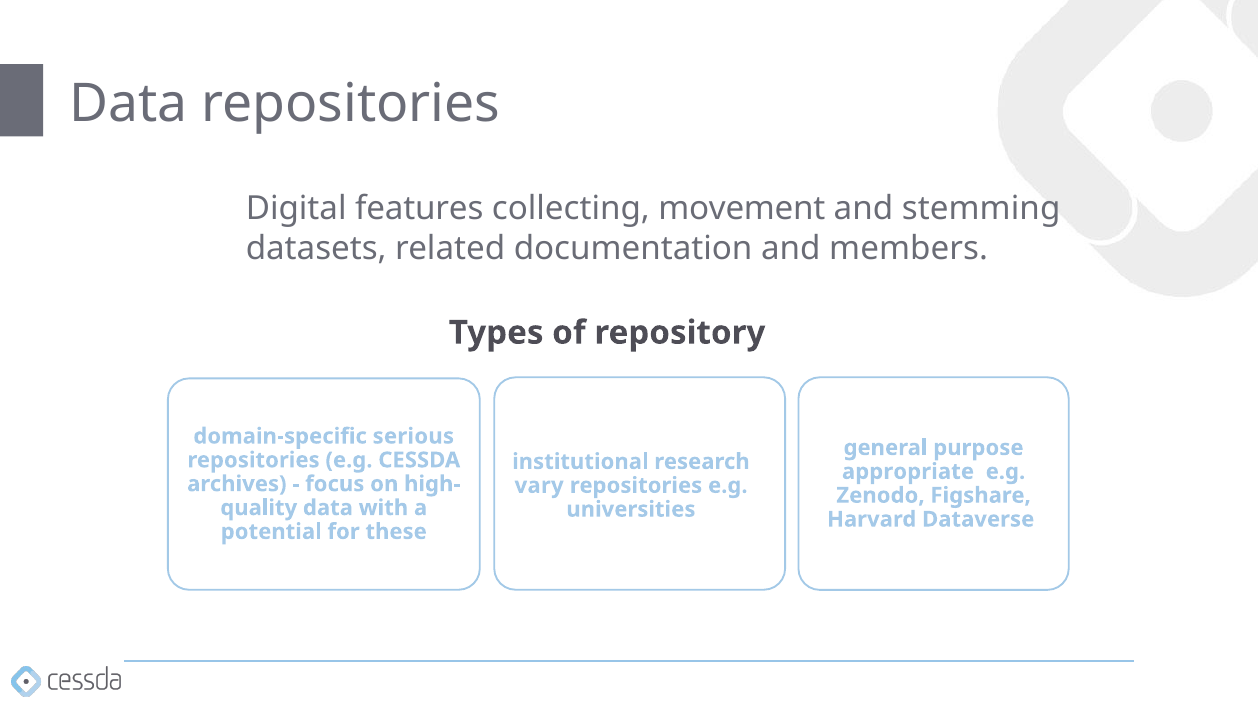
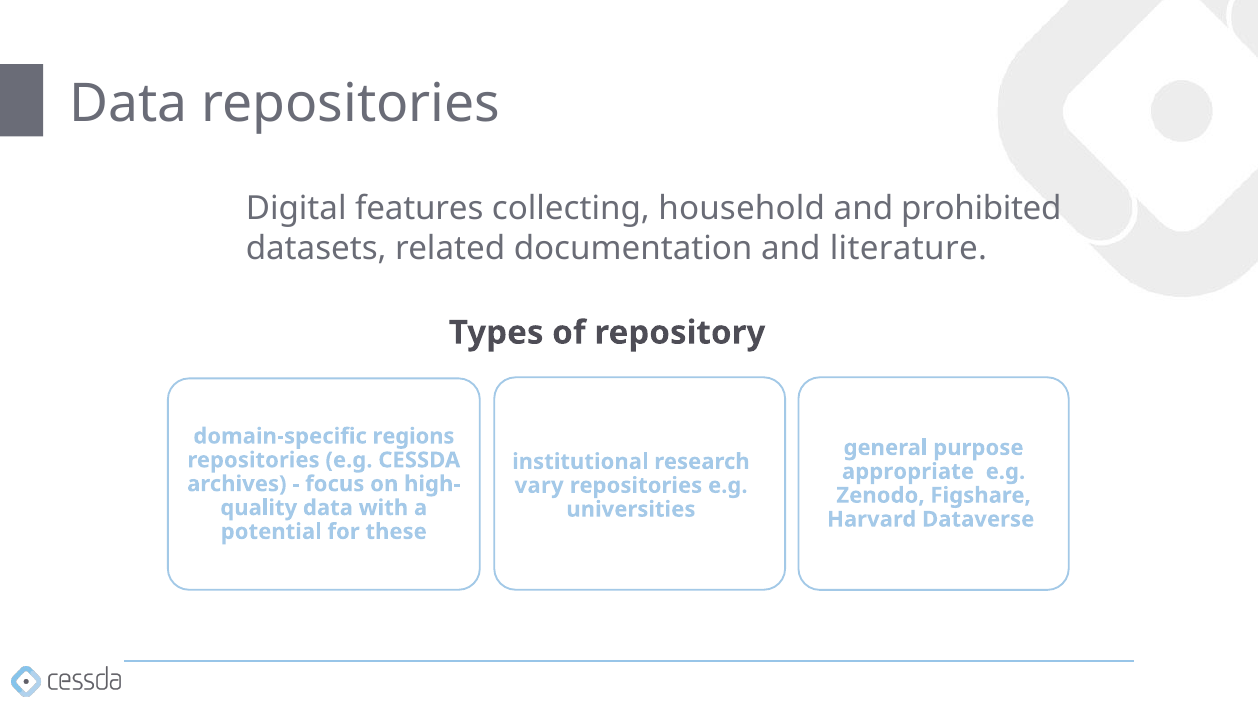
movement: movement -> household (742, 209)
stemming: stemming -> prohibited (981, 209)
members: members -> literature (908, 249)
serious: serious -> regions (413, 437)
